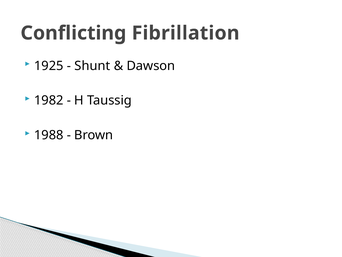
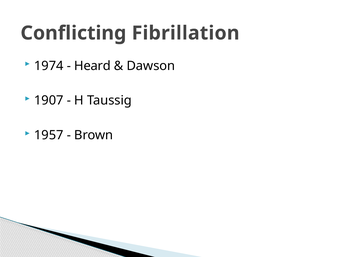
1925: 1925 -> 1974 (49, 66)
Shunt: Shunt -> Heard (92, 66)
1982: 1982 -> 1907 (49, 100)
1988: 1988 -> 1957 (49, 135)
